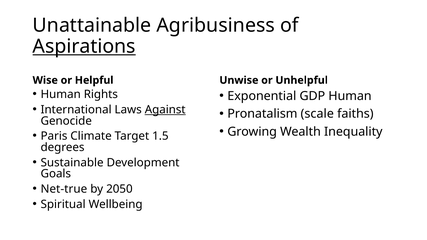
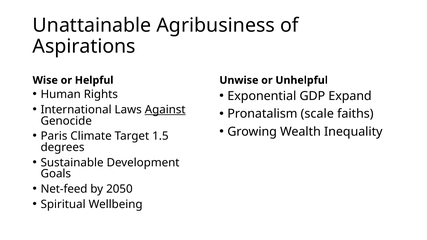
Aspirations underline: present -> none (84, 46)
GDP Human: Human -> Expand (350, 96)
Net-true: Net-true -> Net-feed (64, 189)
